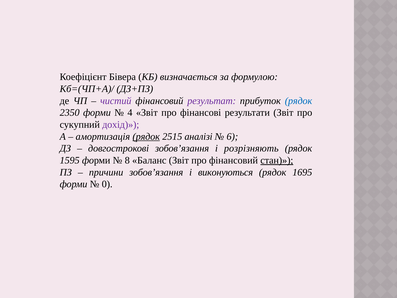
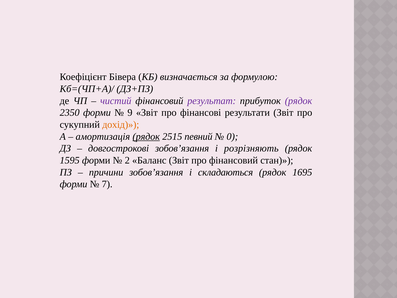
рядок colour: blue -> purple (299, 101)
4: 4 -> 9 (130, 113)
дохід colour: purple -> orange (121, 124)
аналізі: аналізі -> певний (198, 136)
6: 6 -> 0 (232, 136)
8: 8 -> 2 (127, 160)
стан underline: present -> none (277, 160)
виконуються: виконуються -> складаються (226, 172)
0: 0 -> 7 (107, 184)
